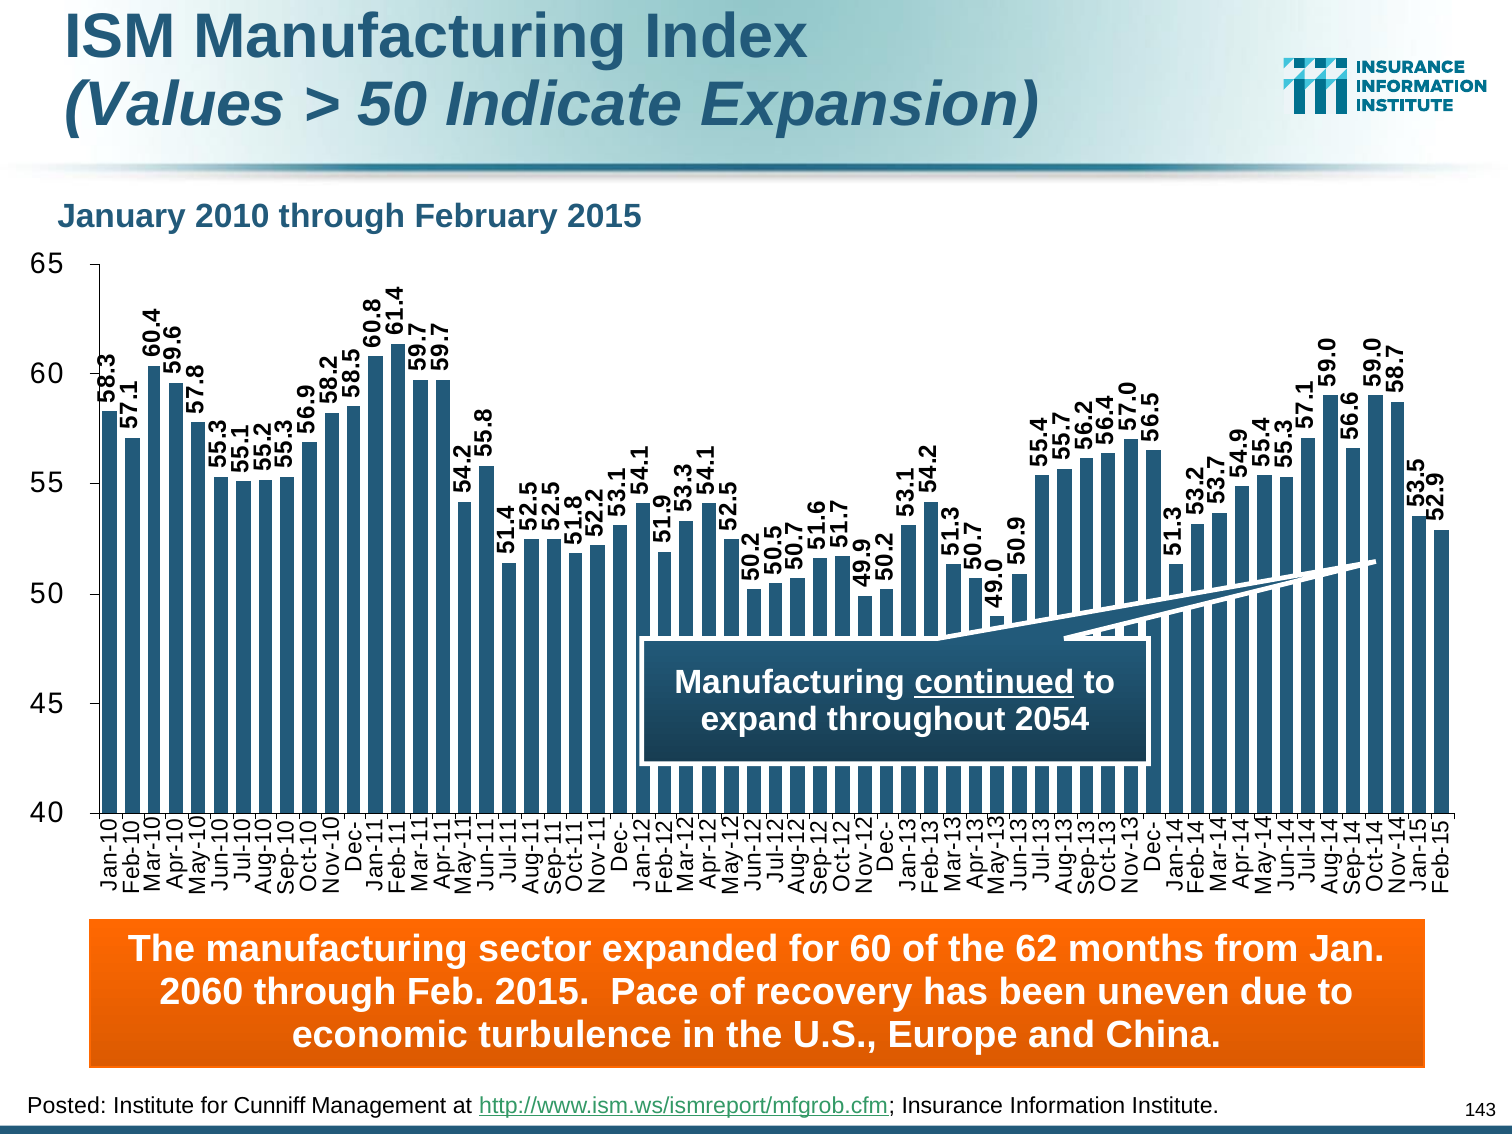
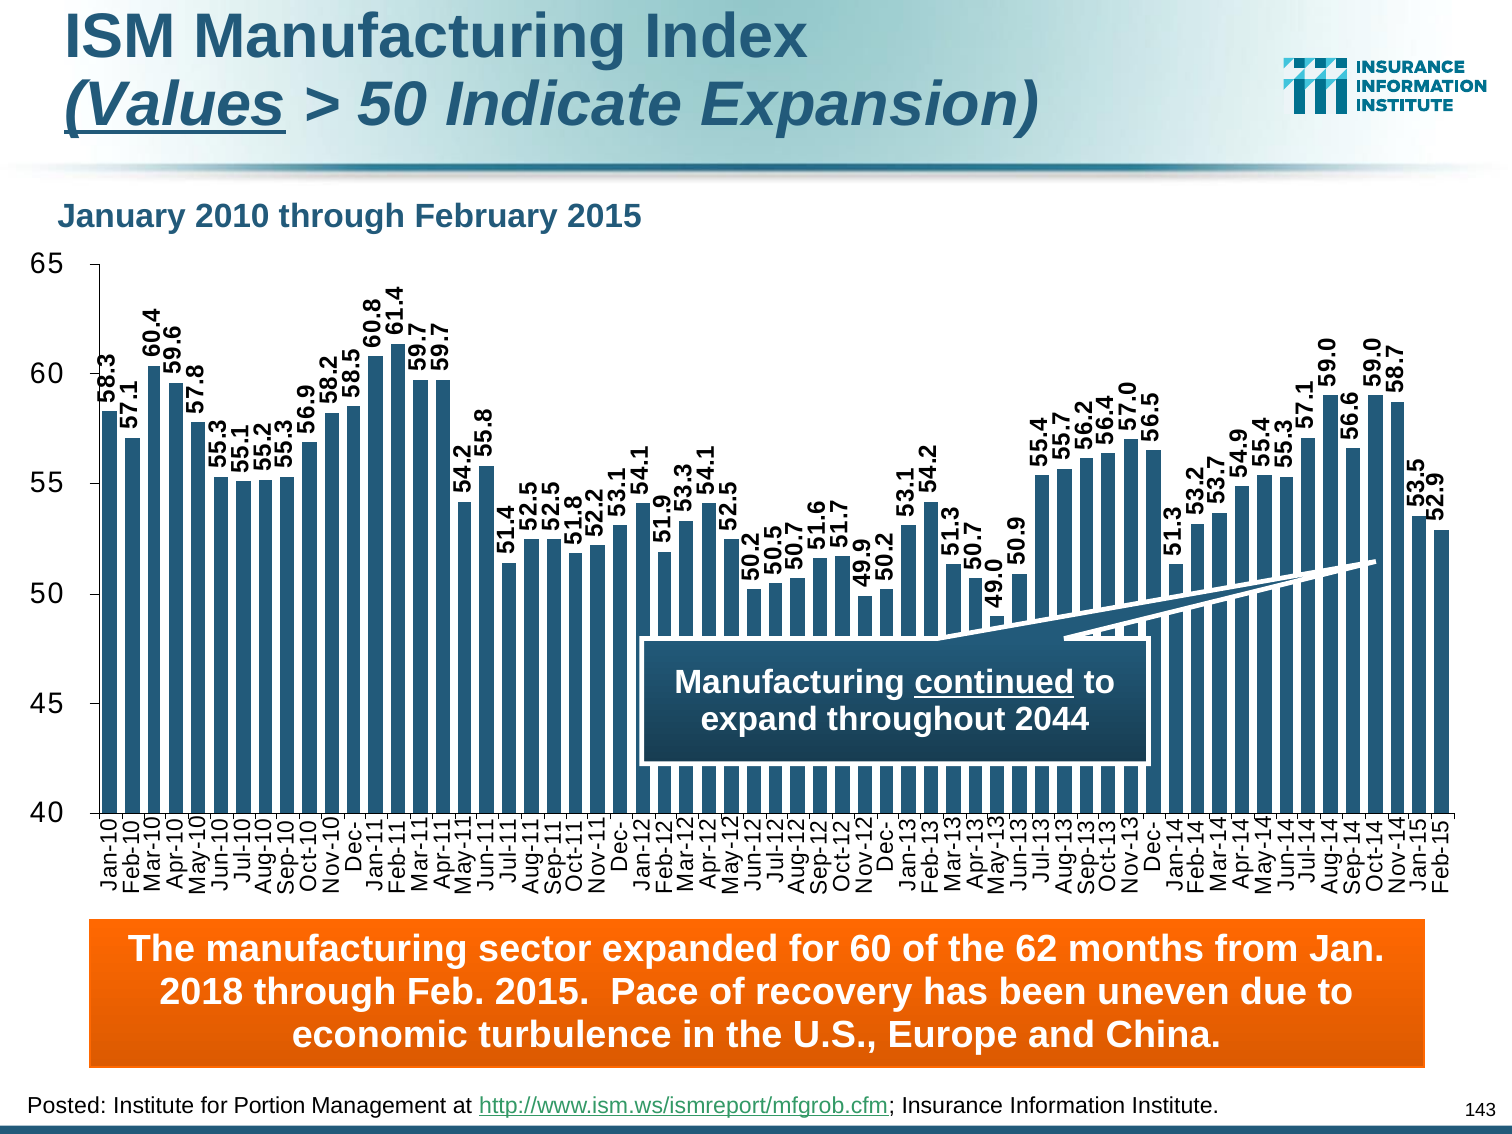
Values underline: none -> present (175, 105)
2054: 2054 -> 2044 (1052, 719)
2060: 2060 -> 2018 (201, 992)
Cunniff: Cunniff -> Portion (270, 1106)
